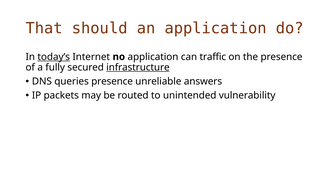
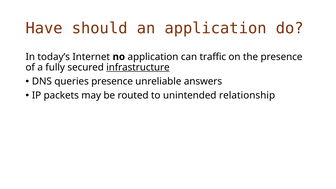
That: That -> Have (44, 28)
today’s underline: present -> none (54, 57)
vulnerability: vulnerability -> relationship (247, 95)
